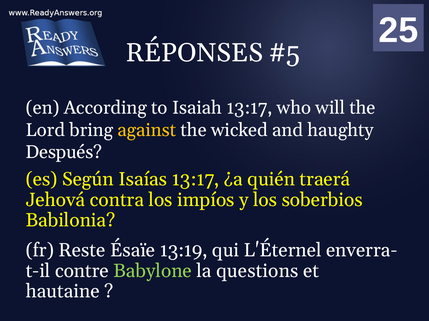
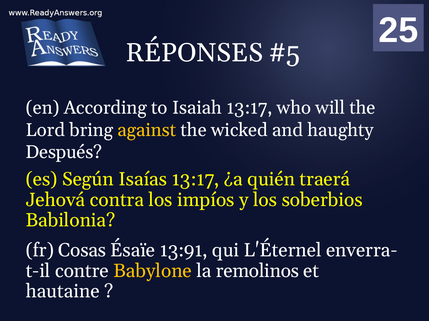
Reste: Reste -> Cosas (82, 251)
13:19: 13:19 -> 13:91 (184, 251)
Babylone colour: light green -> yellow (153, 271)
questions: questions -> remolinos (257, 271)
